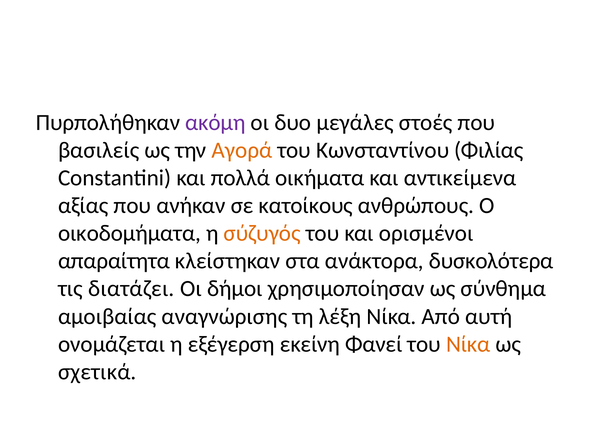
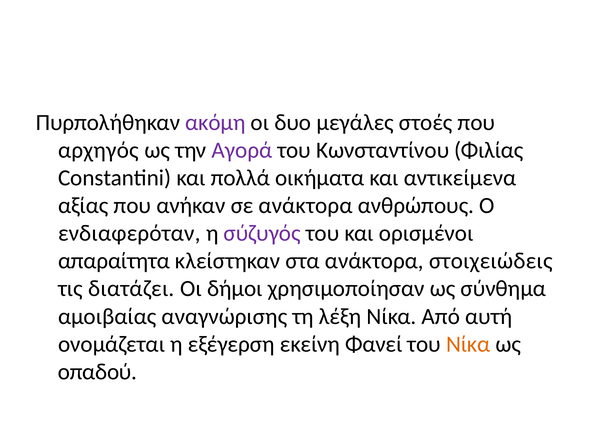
βασιλείς: βασιλείς -> αρχηγός (98, 150)
Αγορά colour: orange -> purple (242, 150)
σε κατοίκους: κατοίκους -> ανάκτορα (306, 206)
οικοδομήματα: οικοδομήματα -> ενδιαφερόταν (129, 233)
σύζυγός colour: orange -> purple (262, 233)
δυσκολότερα: δυσκολότερα -> στοιχειώδεις (491, 261)
σχετικά: σχετικά -> οπαδού (97, 372)
